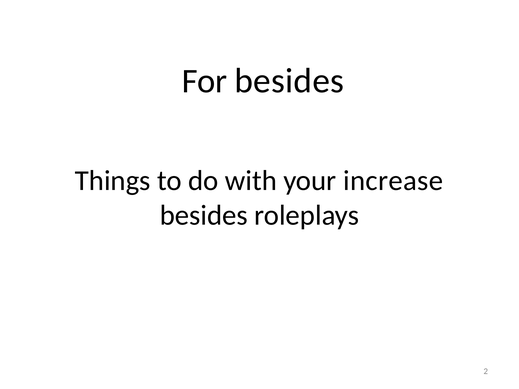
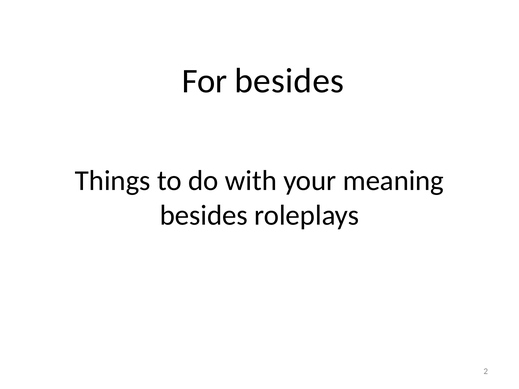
increase: increase -> meaning (393, 181)
